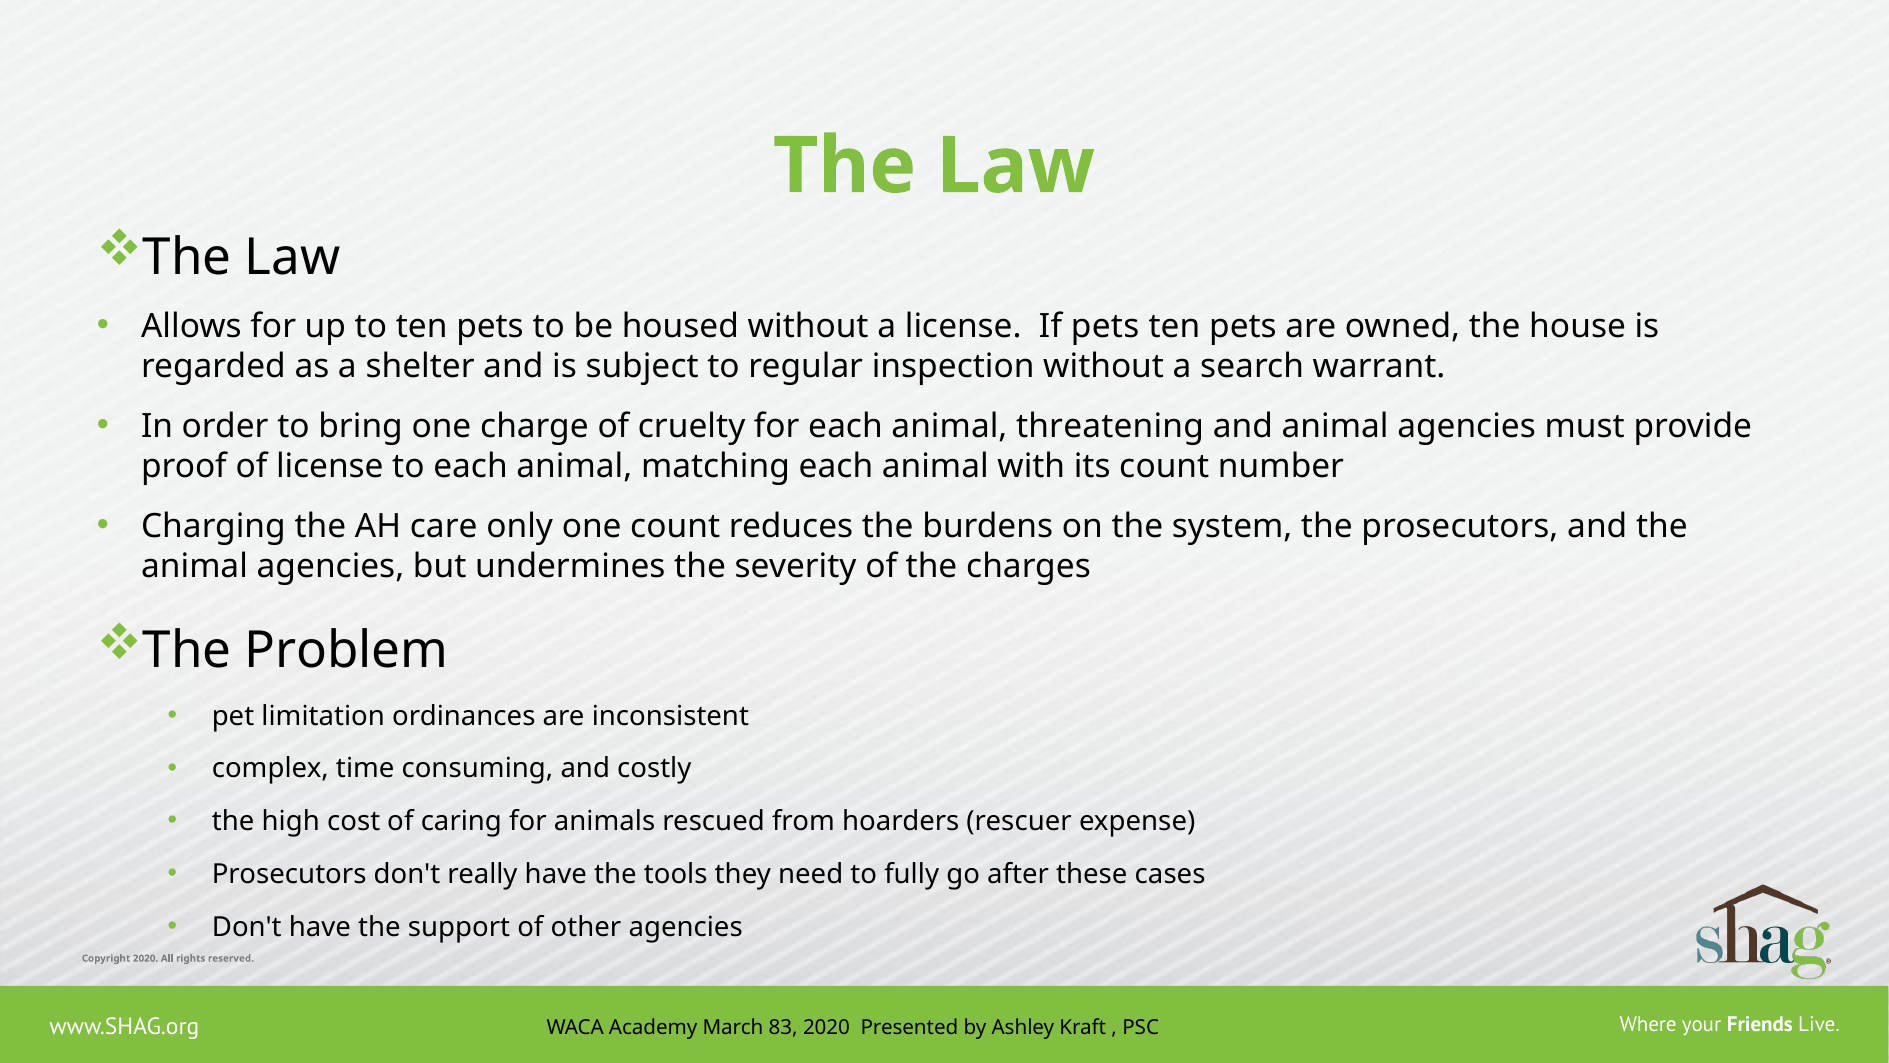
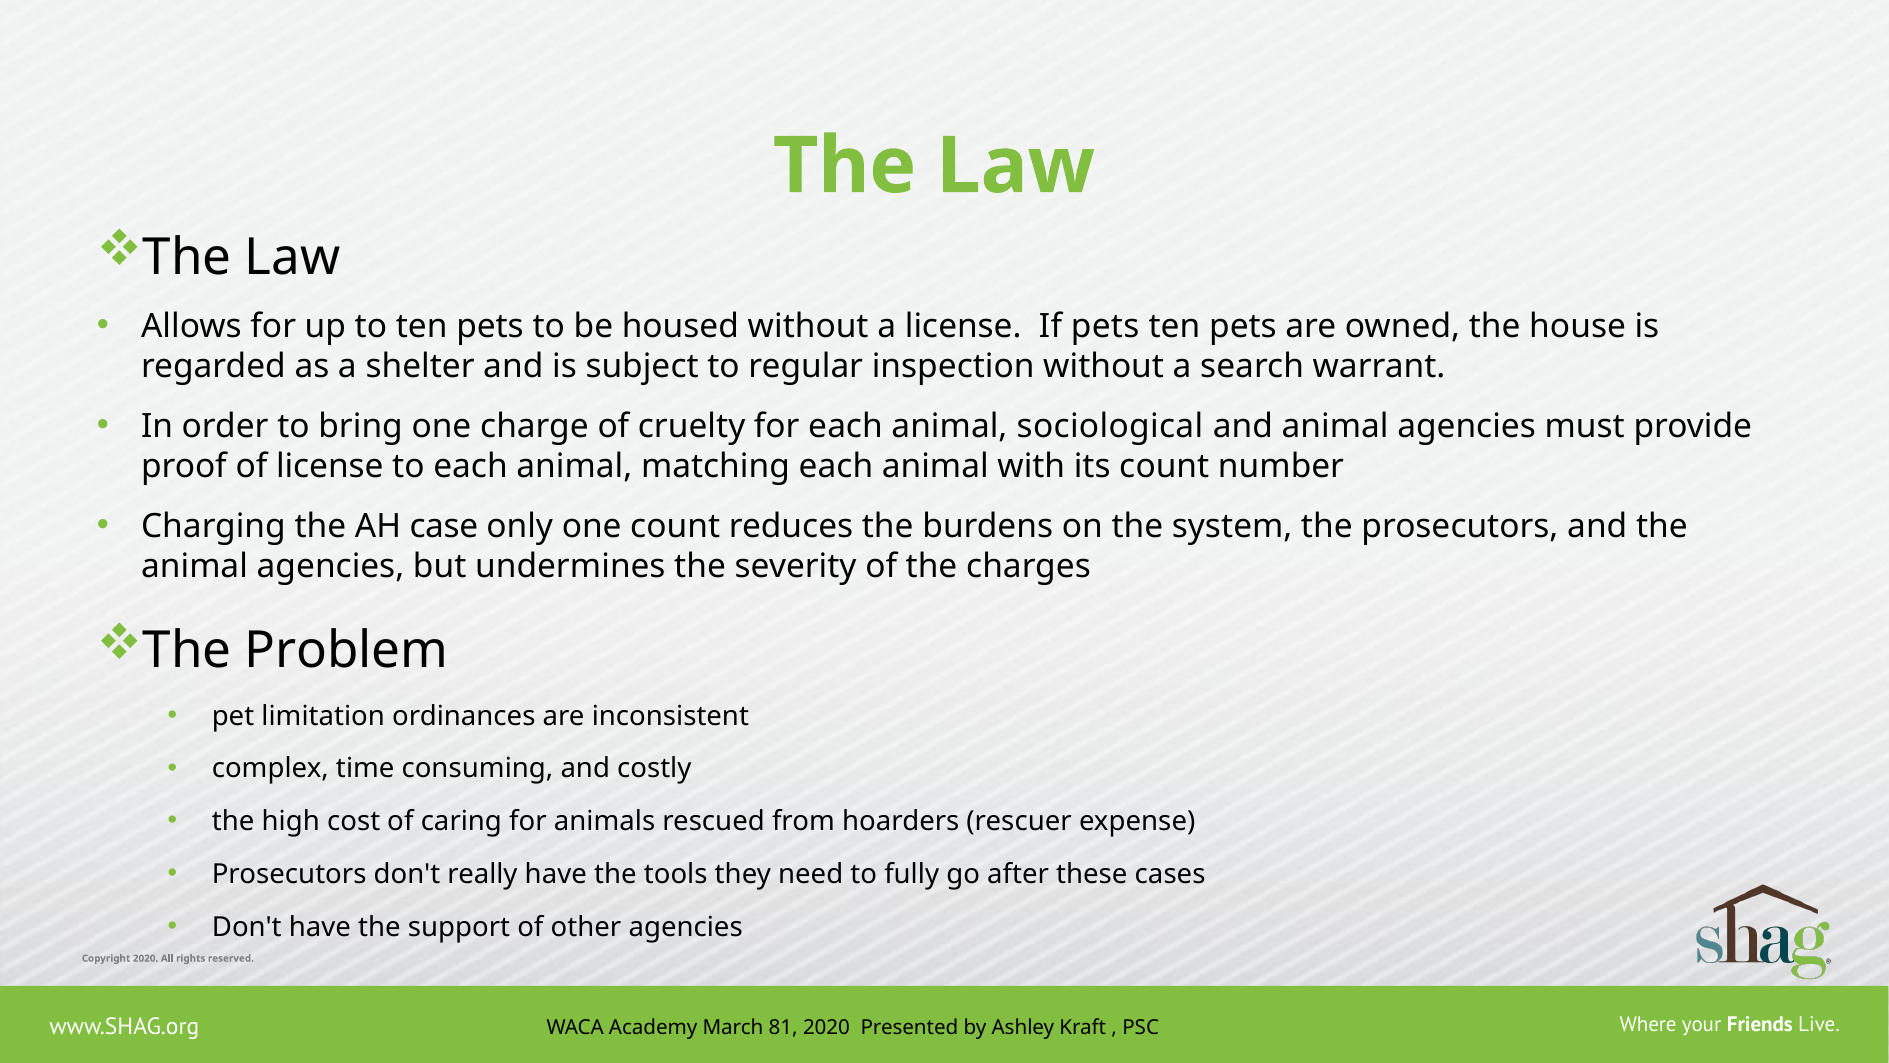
threatening: threatening -> sociological (1110, 426)
care: care -> case (444, 526)
83: 83 -> 81 (783, 1027)
